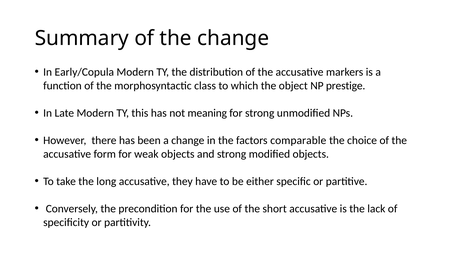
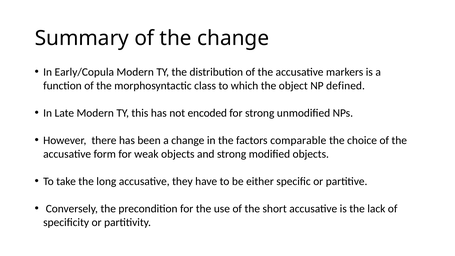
prestige: prestige -> defined (346, 86)
meaning: meaning -> encoded (207, 113)
